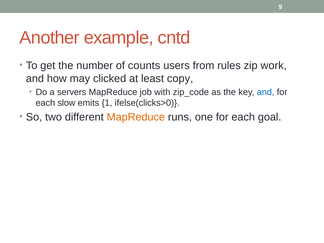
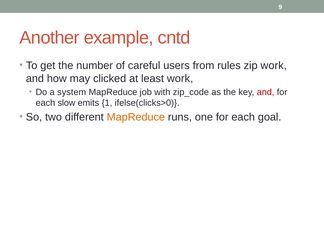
counts: counts -> careful (144, 66)
least copy: copy -> work (180, 79)
servers: servers -> system (72, 92)
and colour: blue -> red (266, 92)
